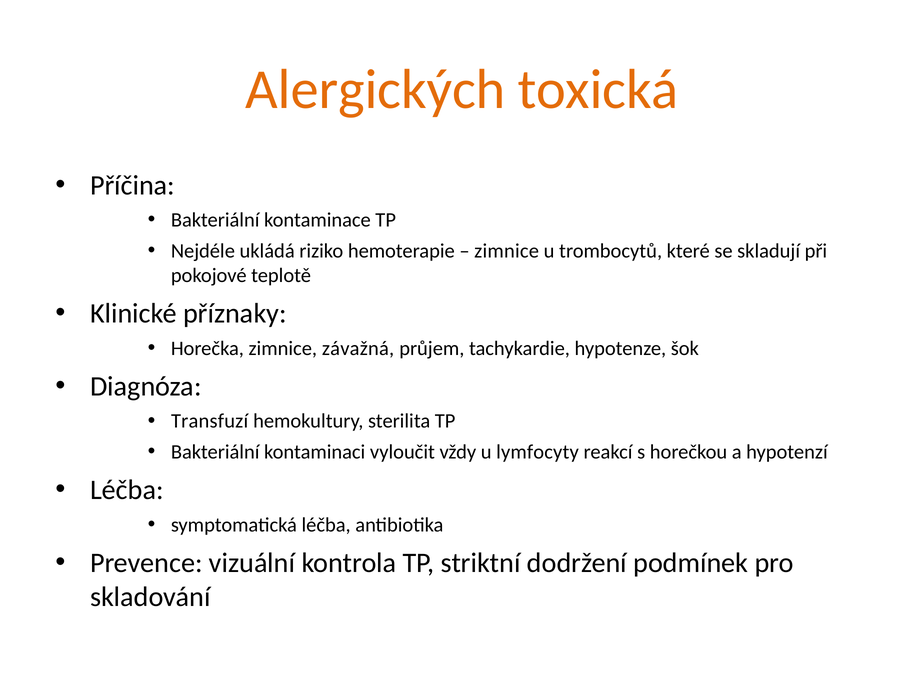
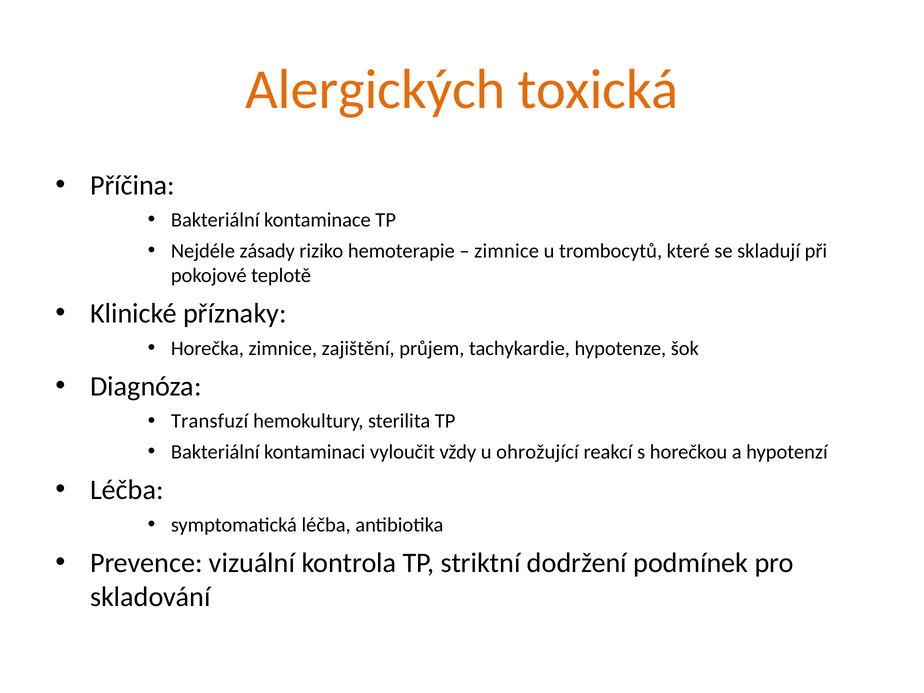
ukládá: ukládá -> zásady (267, 251)
závažná: závažná -> zajištění (358, 348)
lymfocyty: lymfocyty -> ohrožující (538, 452)
